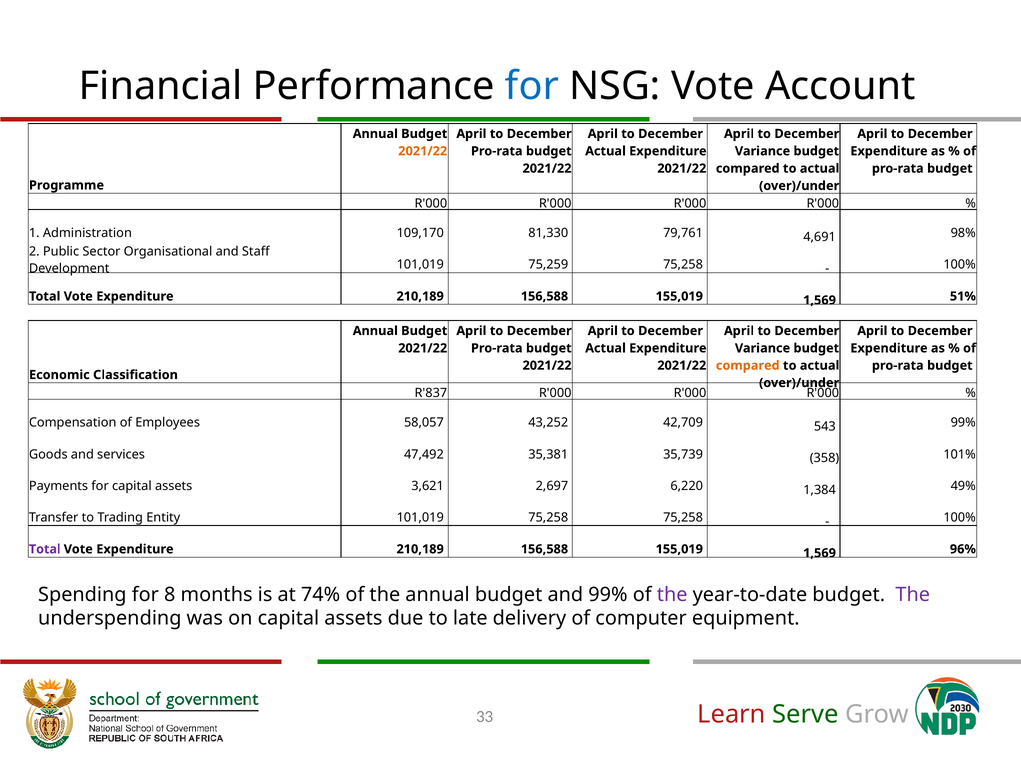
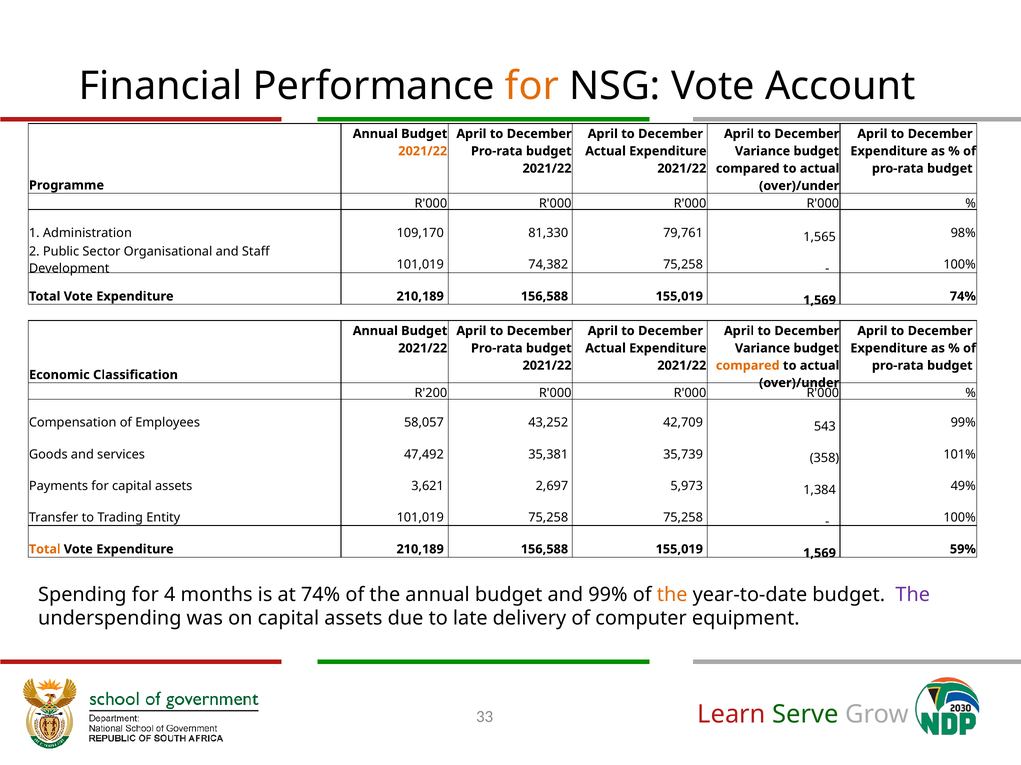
for colour: blue -> orange (532, 86)
4,691: 4,691 -> 1,565 (820, 237)
75,259: 75,259 -> 74,382 (548, 265)
1,569 51%: 51% -> 74% (963, 297)
R'837: R'837 -> R'200 (431, 393)
6,220: 6,220 -> 5,973 (687, 486)
Total colour: purple -> orange (45, 550)
96%: 96% -> 59% (963, 550)
8: 8 -> 4 (170, 595)
the colour: purple -> orange (672, 595)
